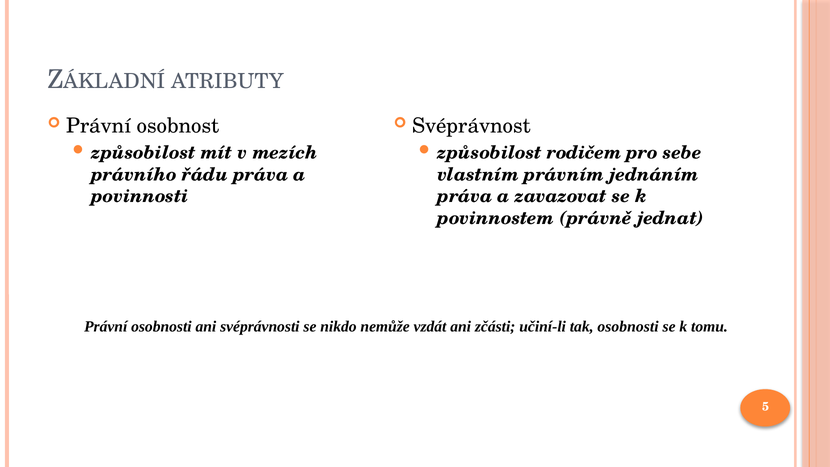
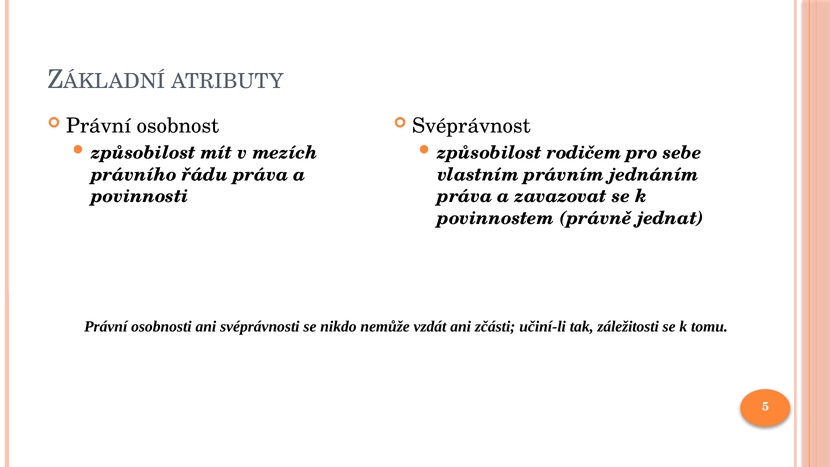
tak osobnosti: osobnosti -> záležitosti (628, 326)
